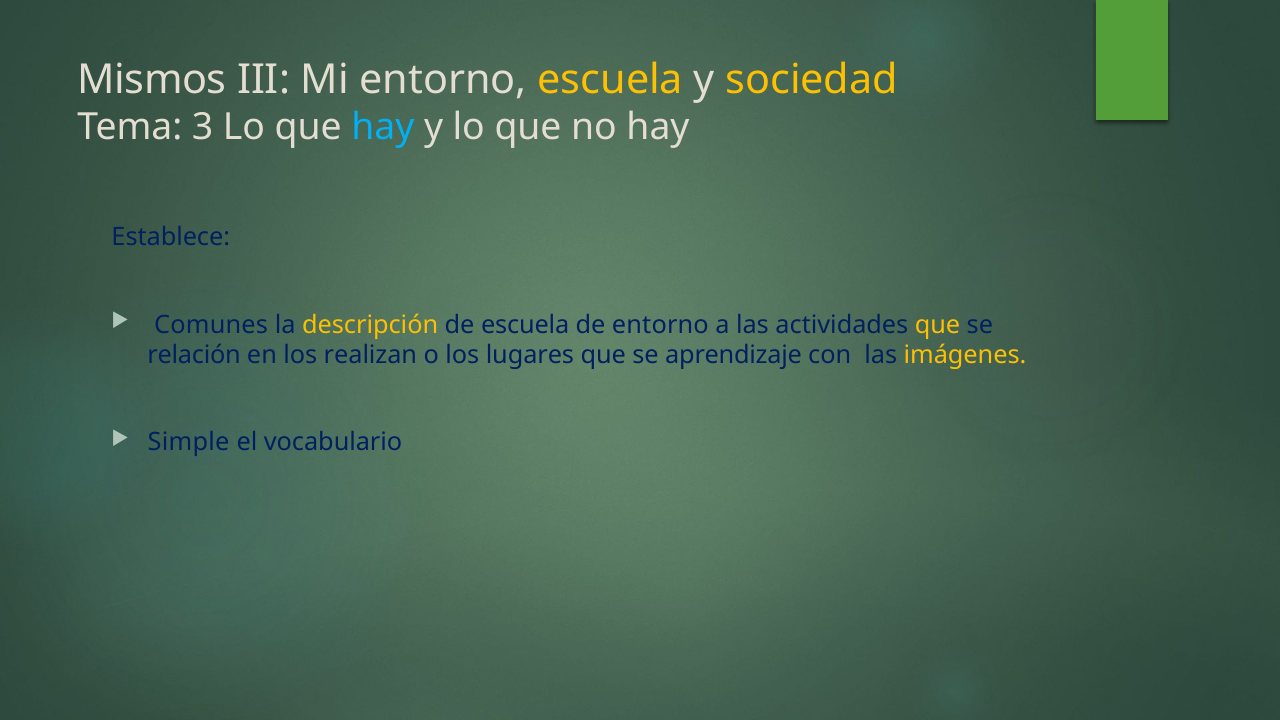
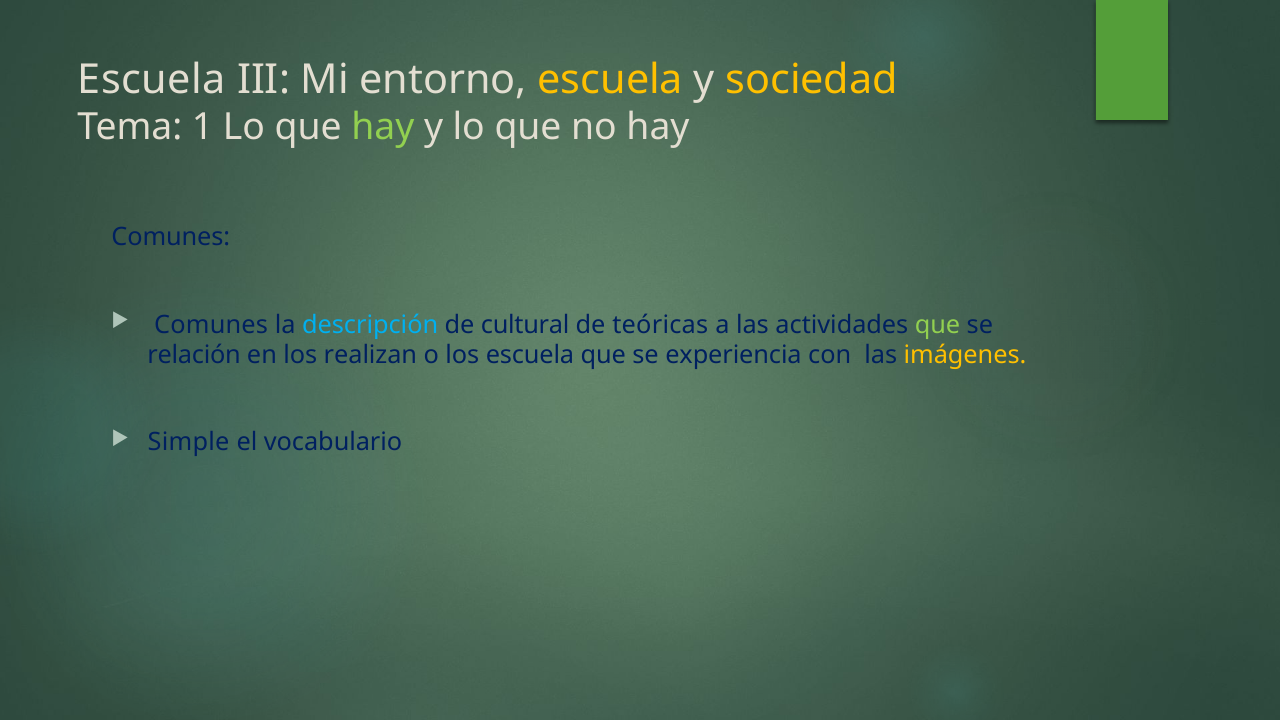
Mismos: Mismos -> Escuela (152, 80)
3: 3 -> 1 (203, 127)
hay colour: light blue -> light green (383, 127)
Establece: Establece -> Comunes (171, 237)
descripción colour: yellow -> light blue (370, 325)
de escuela: escuela -> cultural (525, 325)
de entorno: entorno -> teóricas (660, 325)
que colour: yellow -> light green (938, 325)
los lugares: lugares -> escuela (530, 355)
aprendizaje: aprendizaje -> experiencia (733, 355)
